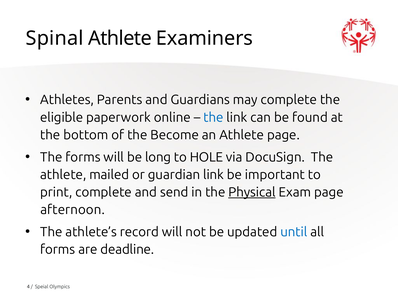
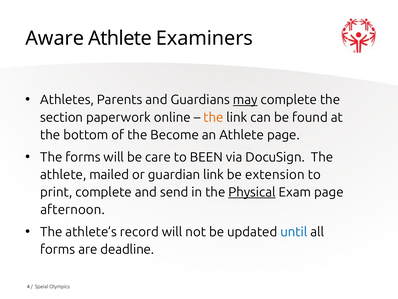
Spinal: Spinal -> Aware (55, 38)
may underline: none -> present (245, 100)
eligible: eligible -> section (62, 117)
the colour: blue -> orange (213, 117)
long: long -> care (158, 157)
HOLE: HOLE -> BEEN (206, 157)
important: important -> extension (275, 174)
